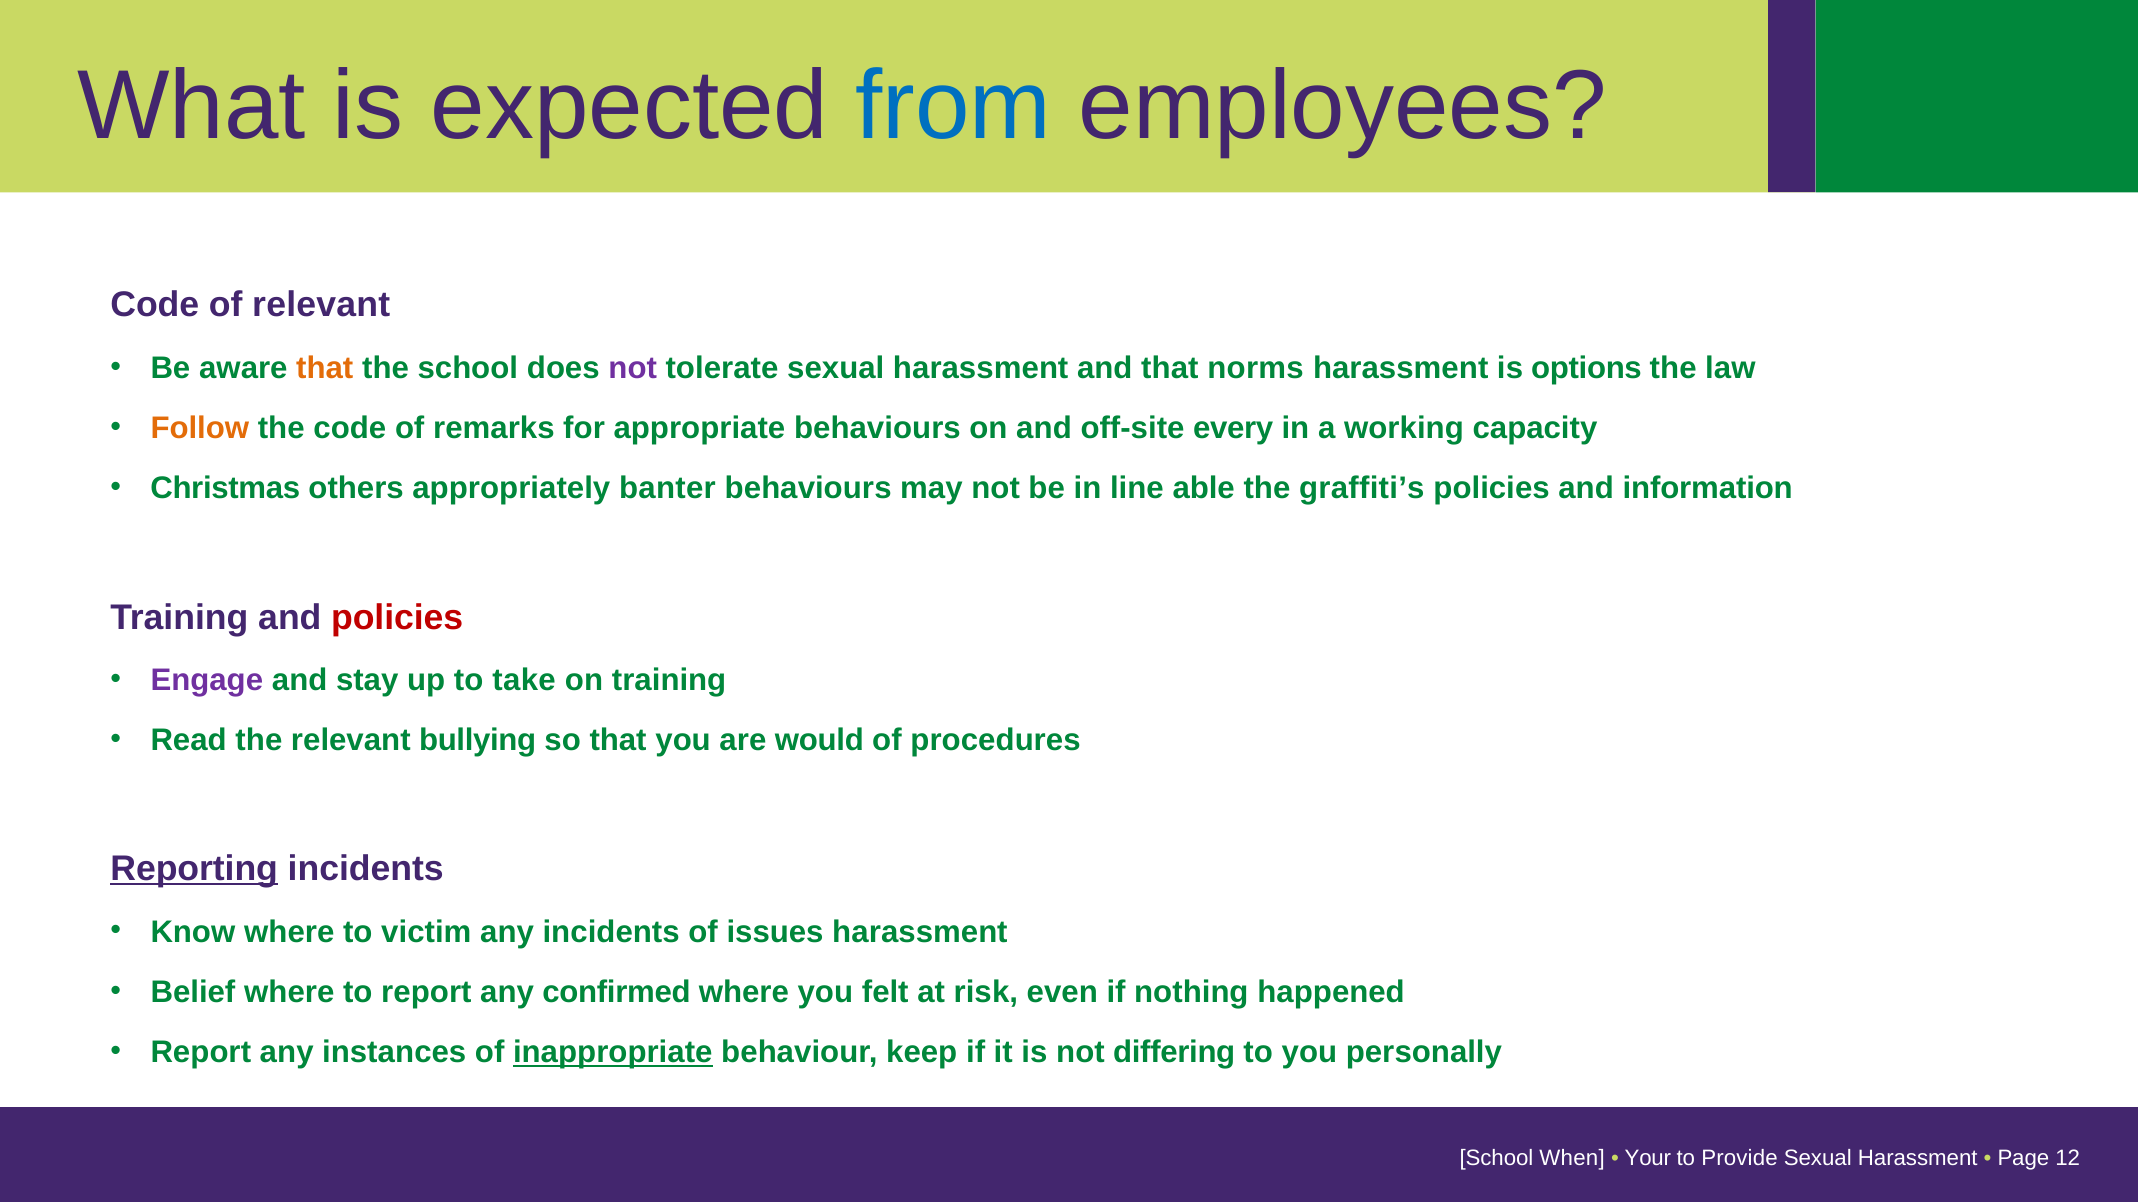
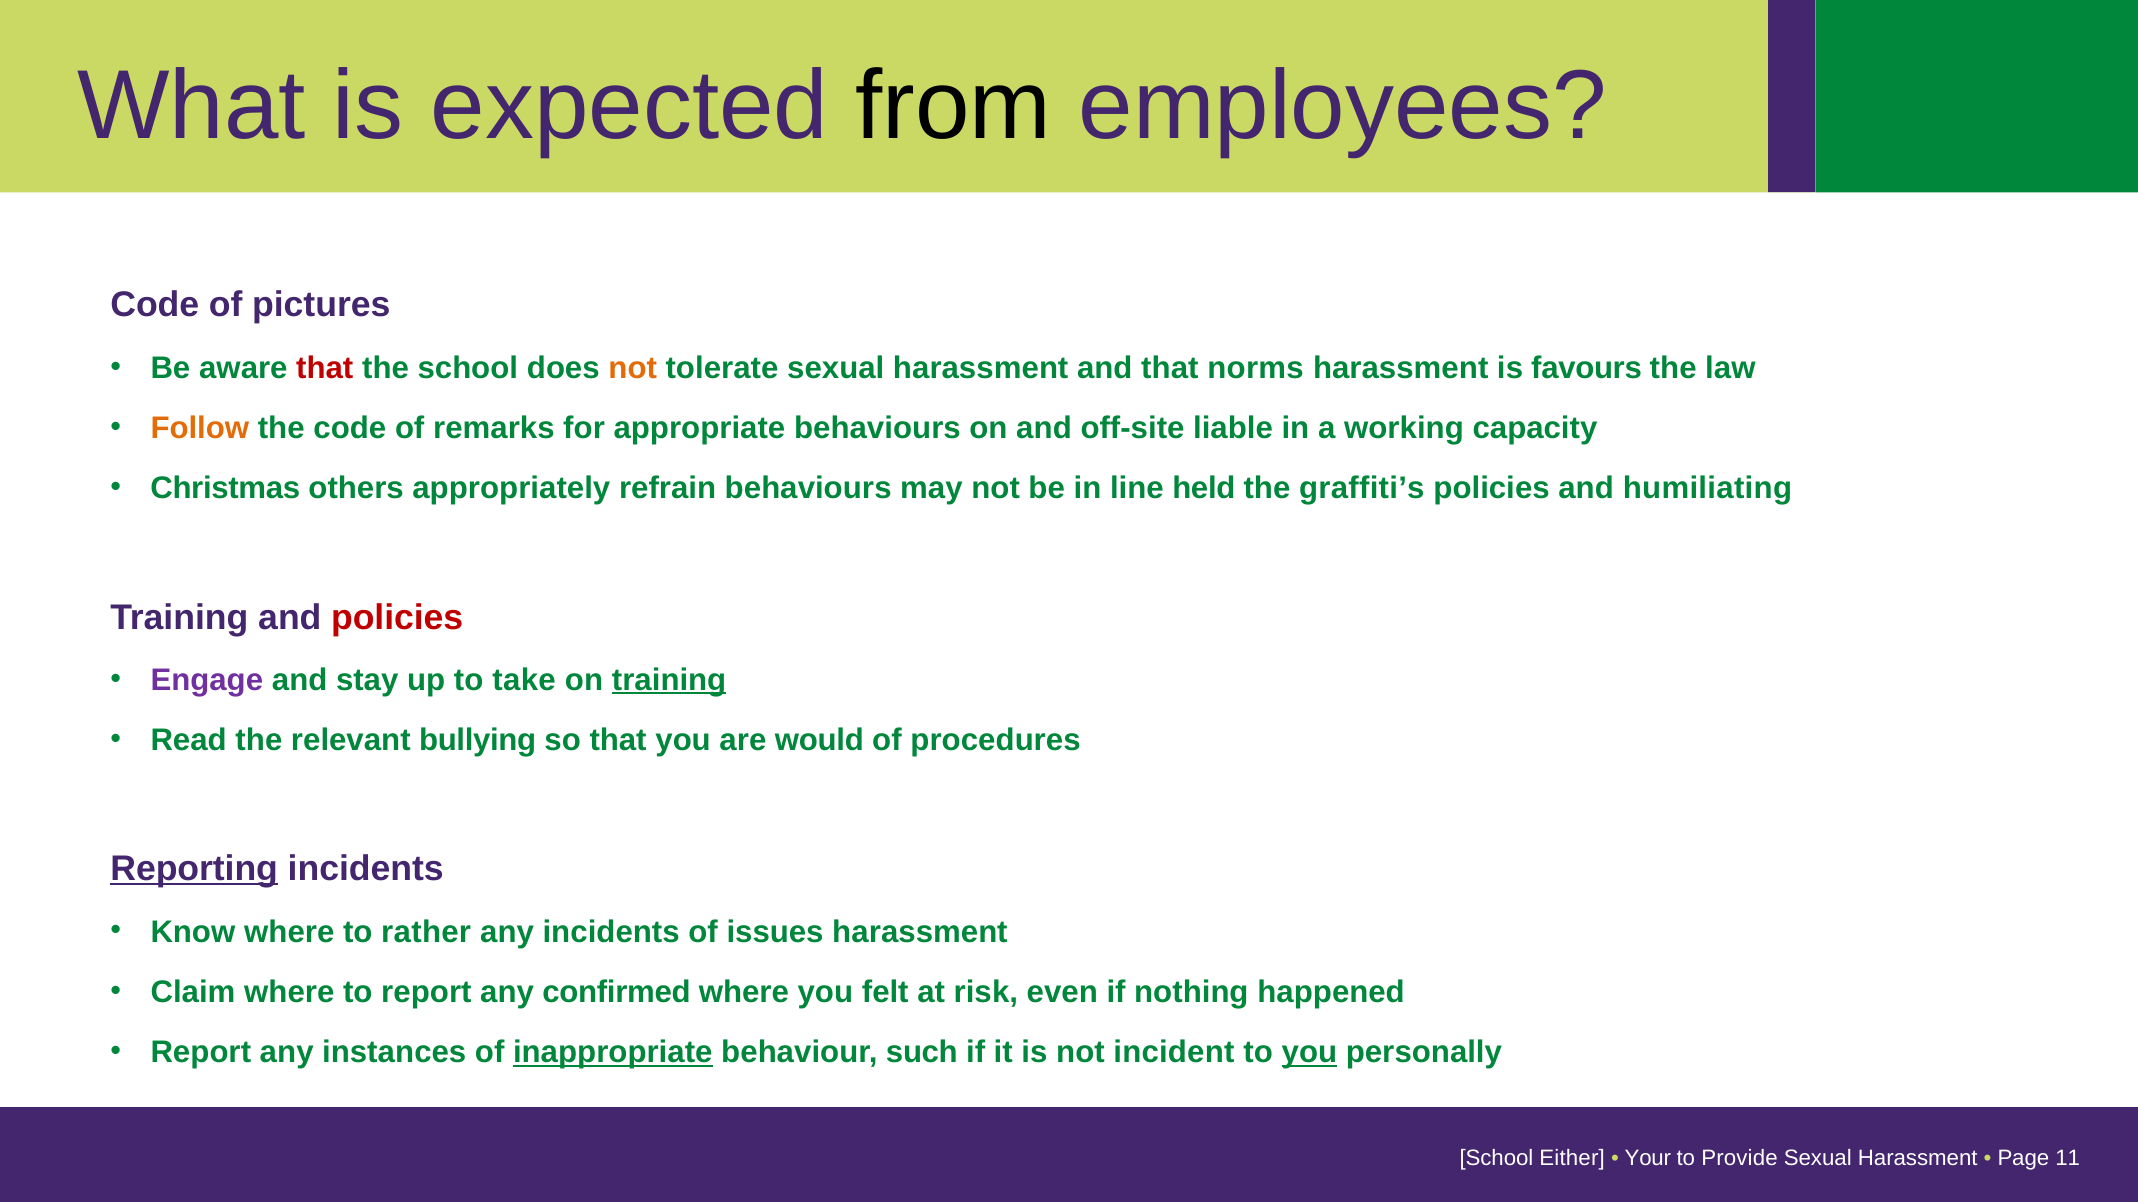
from colour: blue -> black (954, 106)
of relevant: relevant -> pictures (321, 305)
that colour: orange -> red (325, 368)
not colour: purple -> orange (633, 368)
options: options -> favours (1587, 368)
every: every -> liable (1233, 428)
banter: banter -> refrain (668, 489)
able: able -> held (1204, 489)
information: information -> humiliating (1707, 489)
training underline: none -> present (669, 680)
victim: victim -> rather (426, 932)
Belief: Belief -> Claim (193, 993)
keep: keep -> such (922, 1053)
differing: differing -> incident (1174, 1053)
you underline: none -> present (1309, 1053)
When: When -> Either (1572, 1158)
12: 12 -> 11 (2068, 1158)
